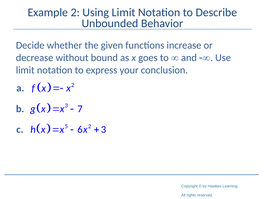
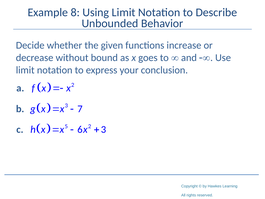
Example 2: 2 -> 8 (75, 12)
